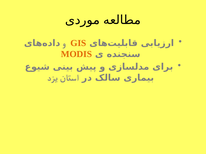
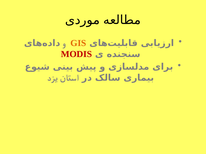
MODIS colour: orange -> red (76, 54)
